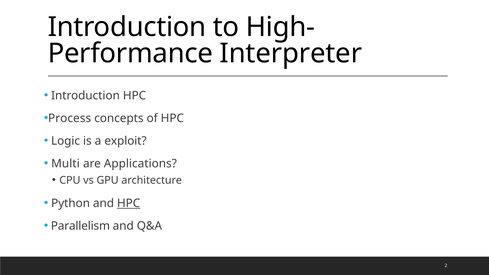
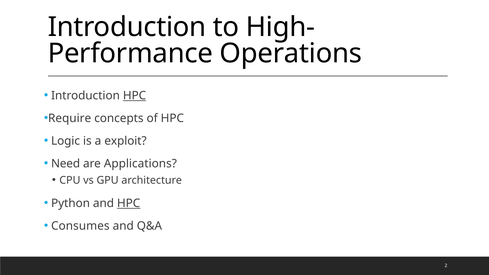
Interpreter: Interpreter -> Operations (291, 53)
HPC underline: none -> present (135, 96)
Process: Process -> Require (70, 118)
Multi: Multi -> Need (66, 164)
Parallelism: Parallelism -> Consumes (80, 226)
